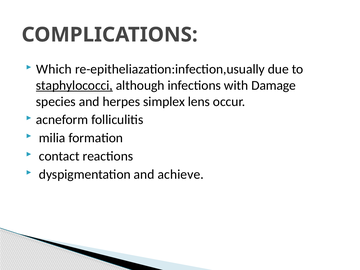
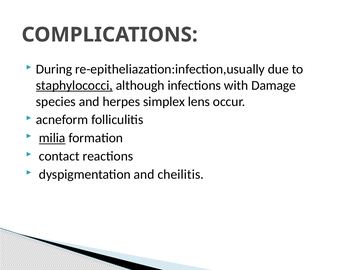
Which: Which -> During (54, 69)
milia underline: none -> present (52, 138)
achieve: achieve -> cheilitis (181, 174)
